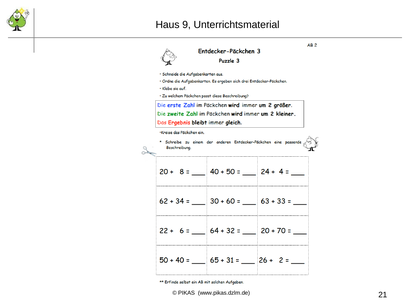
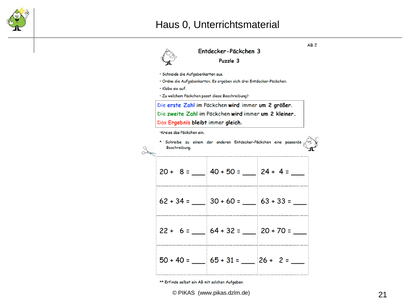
9: 9 -> 0 (187, 25)
